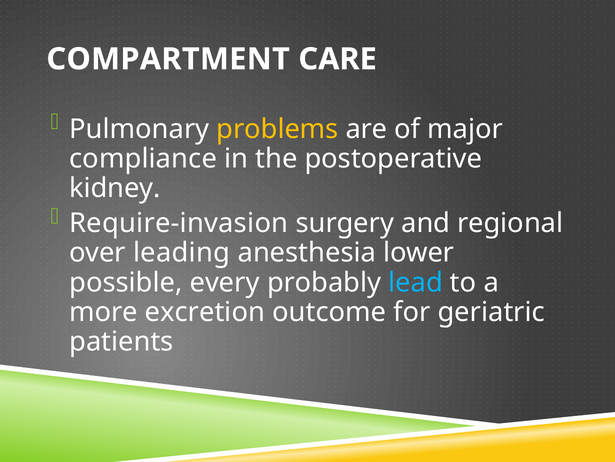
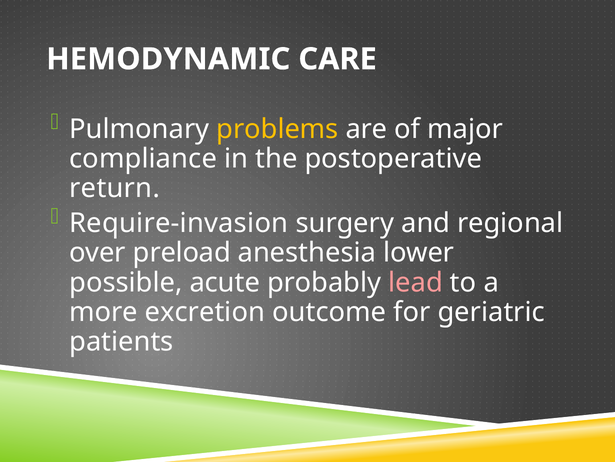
COMPARTMENT: COMPARTMENT -> HEMODYNAMIC (168, 59)
kidney: kidney -> return (115, 188)
leading: leading -> preload (182, 253)
every: every -> acute (225, 282)
lead colour: light blue -> pink (416, 282)
